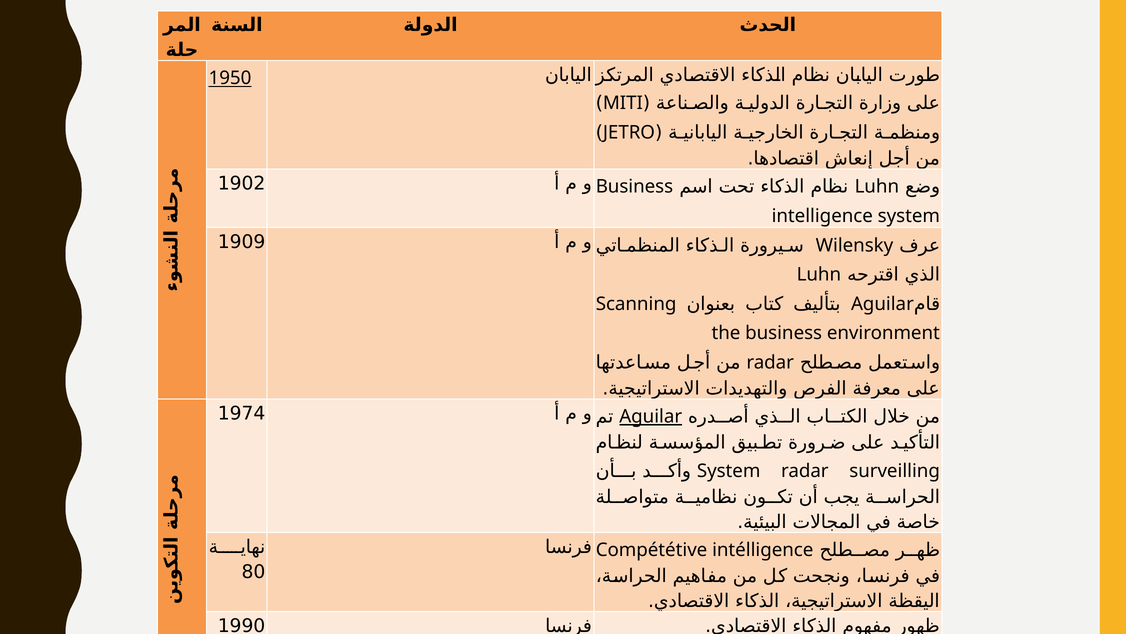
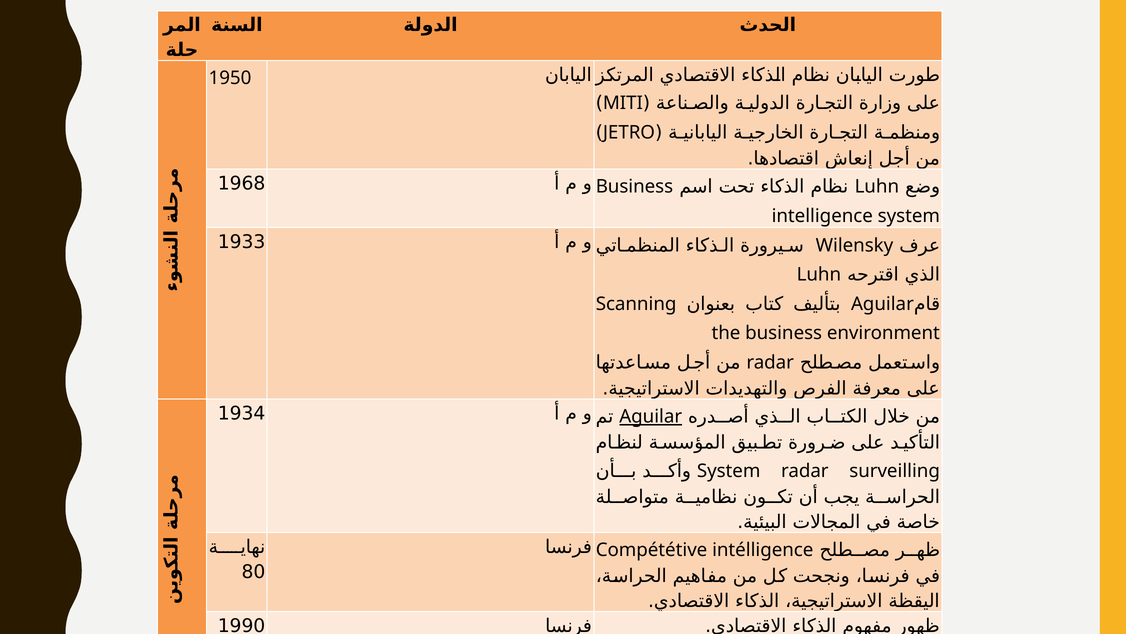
1950 underline: present -> none (230, 78)
1902: 1902 -> 1968 (242, 183)
1909: 1909 -> 1933 (242, 242)
1974: 1974 -> 1934 (242, 413)
